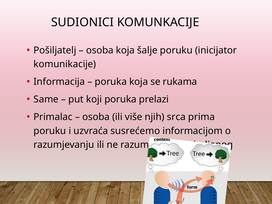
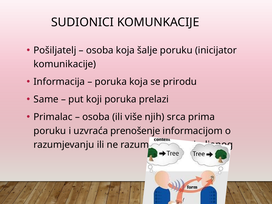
rukama: rukama -> prirodu (180, 82)
susrećemo: susrećemo -> prenošenje (135, 131)
